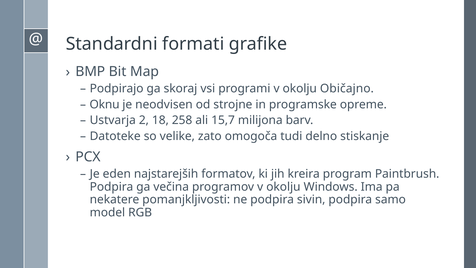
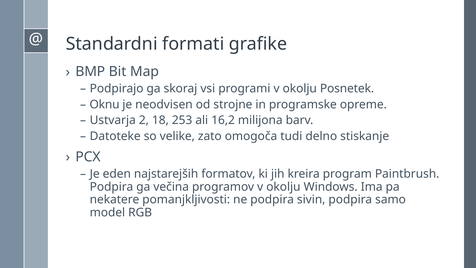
Običajno: Običajno -> Posnetek (347, 89)
258: 258 -> 253 (182, 120)
15,7: 15,7 -> 16,2 (223, 120)
